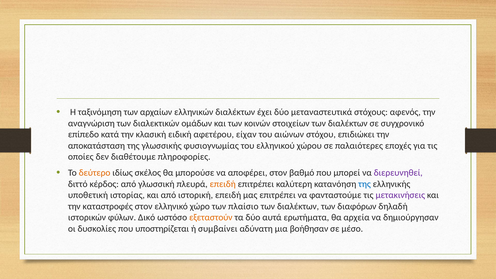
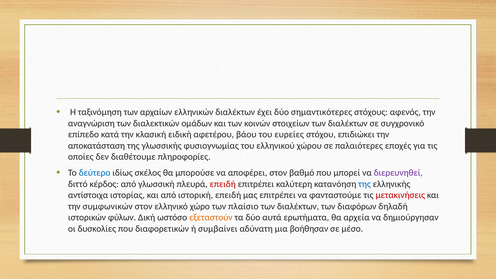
μεταναστευτικά: μεταναστευτικά -> σημαντικότερες (322, 112)
είχαν: είχαν -> βάου (246, 134)
αιώνων: αιώνων -> ευρείες (289, 134)
δεύτερο colour: orange -> blue (95, 173)
επειδή colour: orange -> red (223, 184)
υποθετική: υποθετική -> αντίστοιχα (88, 195)
μετακινήσεις colour: purple -> red (400, 195)
καταστροφές: καταστροφές -> συμφωνικών (108, 206)
Δικό: Δικό -> Δική (147, 218)
υποστηρίζεται: υποστηρίζεται -> διαφορετικών (162, 229)
